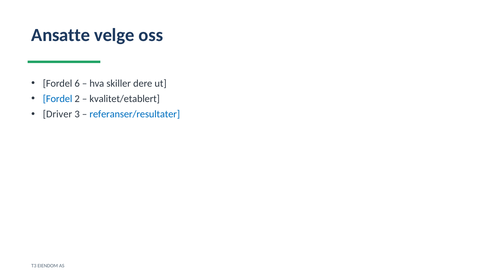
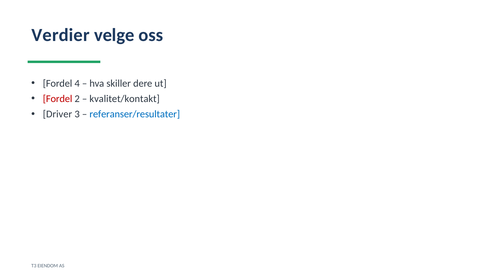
Ansatte: Ansatte -> Verdier (61, 35)
6: 6 -> 4 (77, 83)
Fordel colour: blue -> red (58, 99)
kvalitet/etablert: kvalitet/etablert -> kvalitet/kontakt (125, 99)
